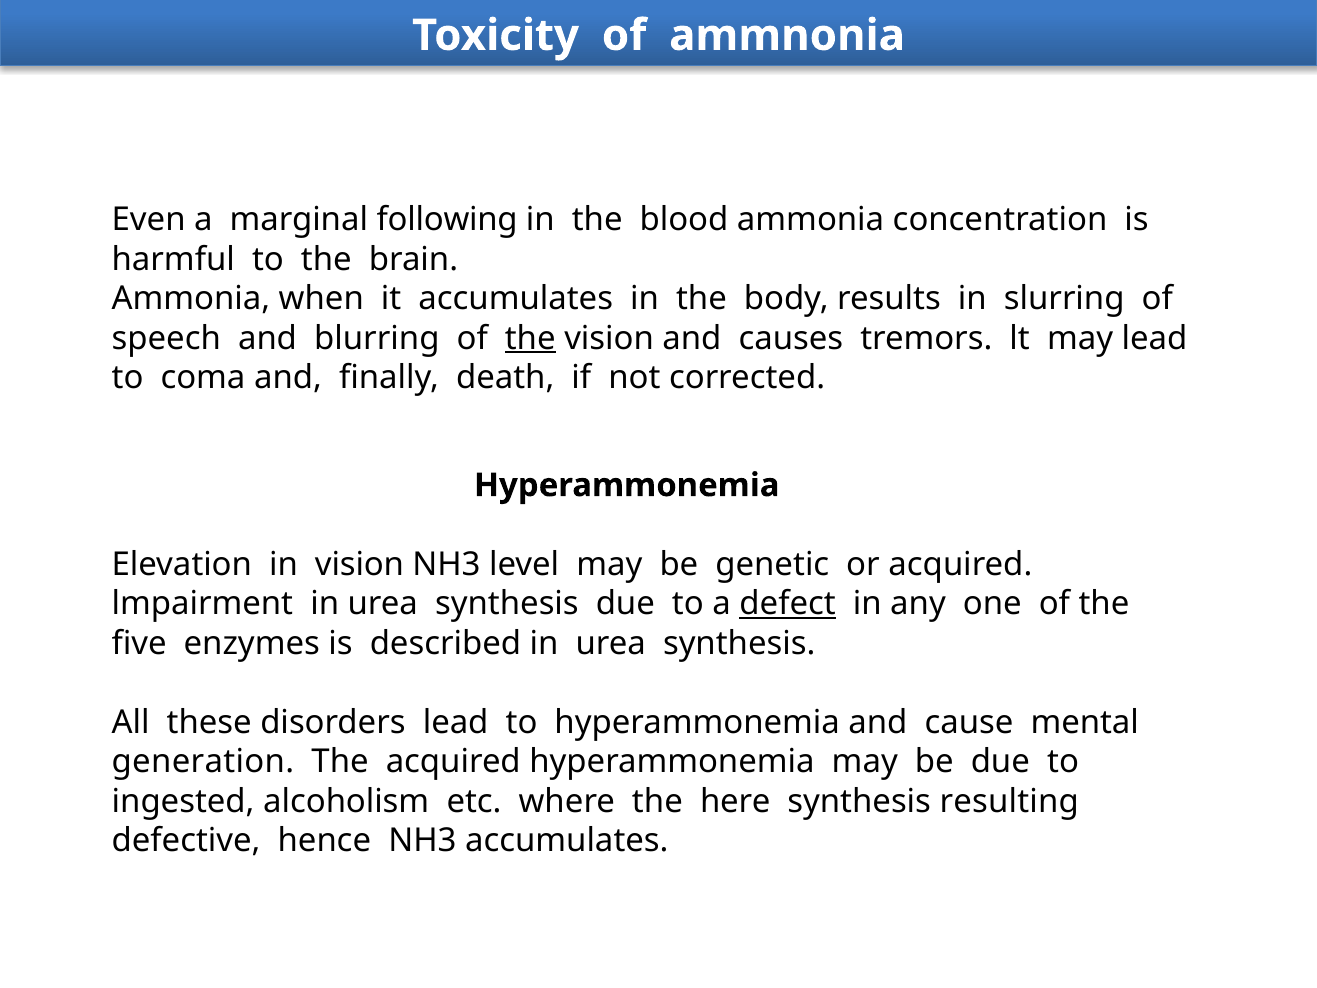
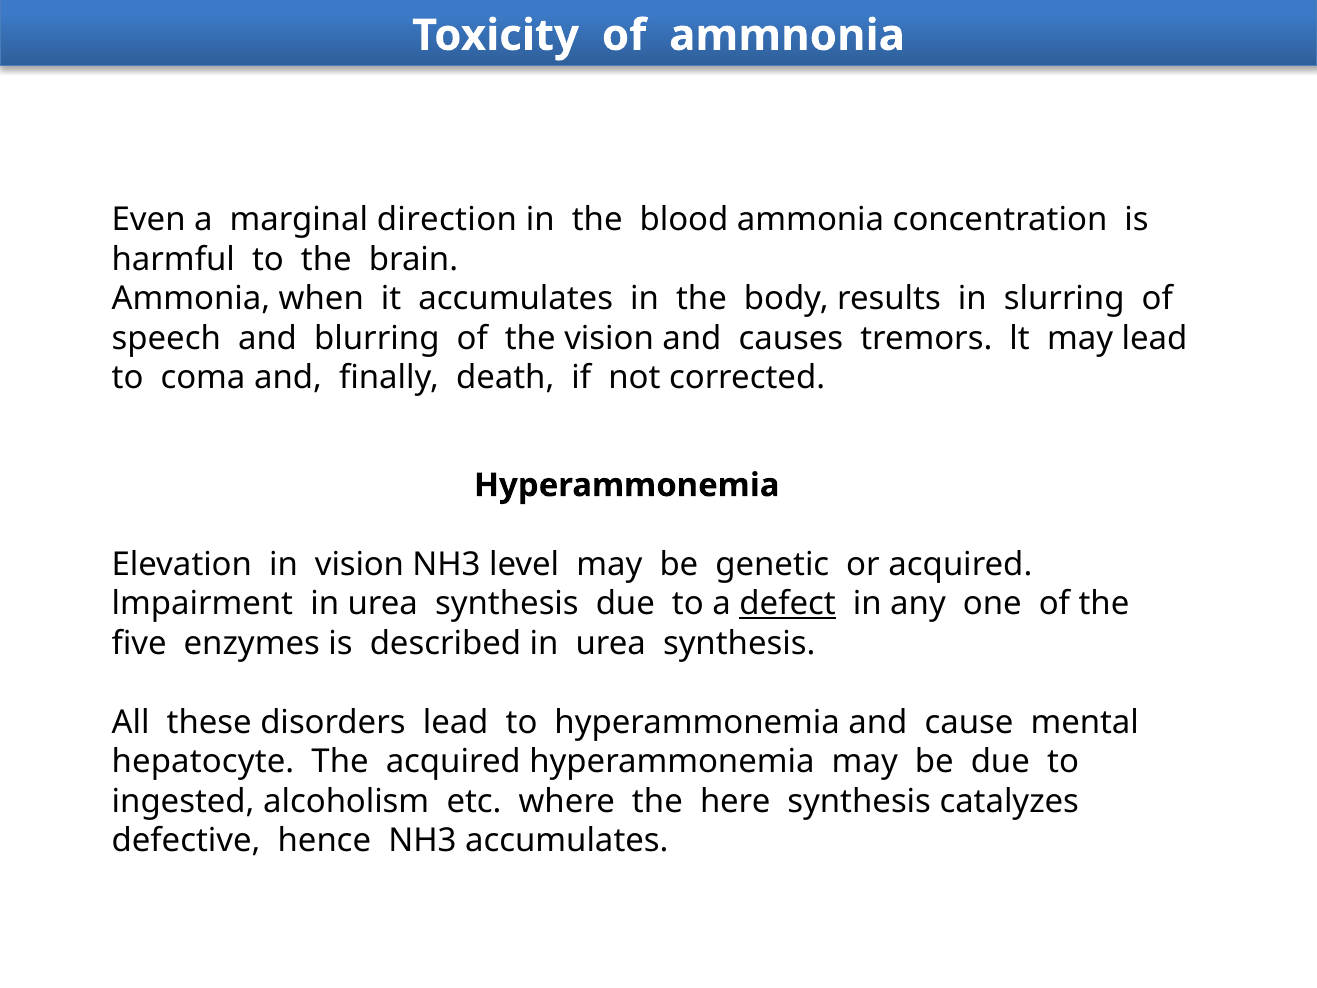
following: following -> direction (447, 220)
the underline: present -> none (530, 338)
generation: generation -> hepatocyte (203, 762)
resulting: resulting -> catalyzes (1009, 801)
